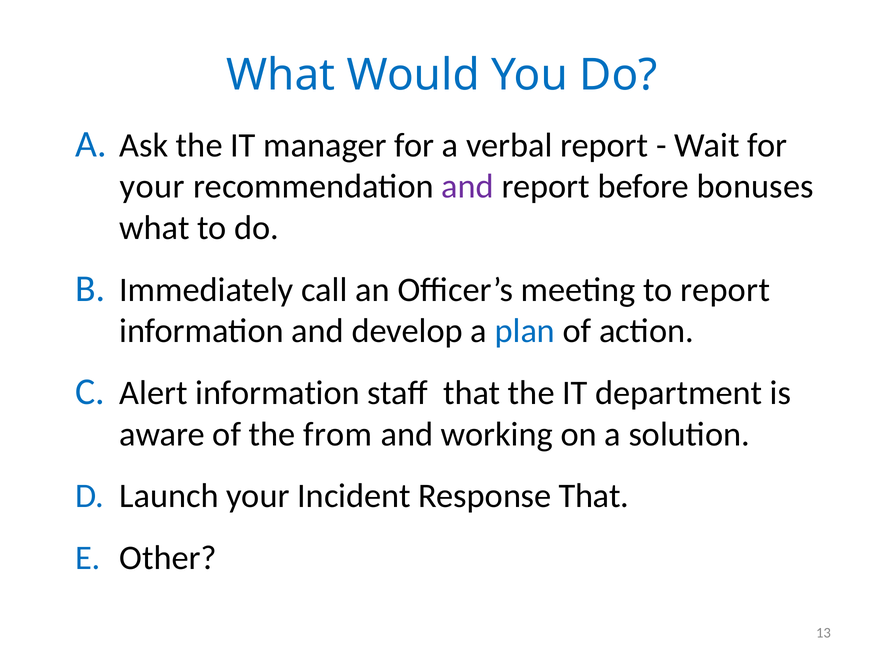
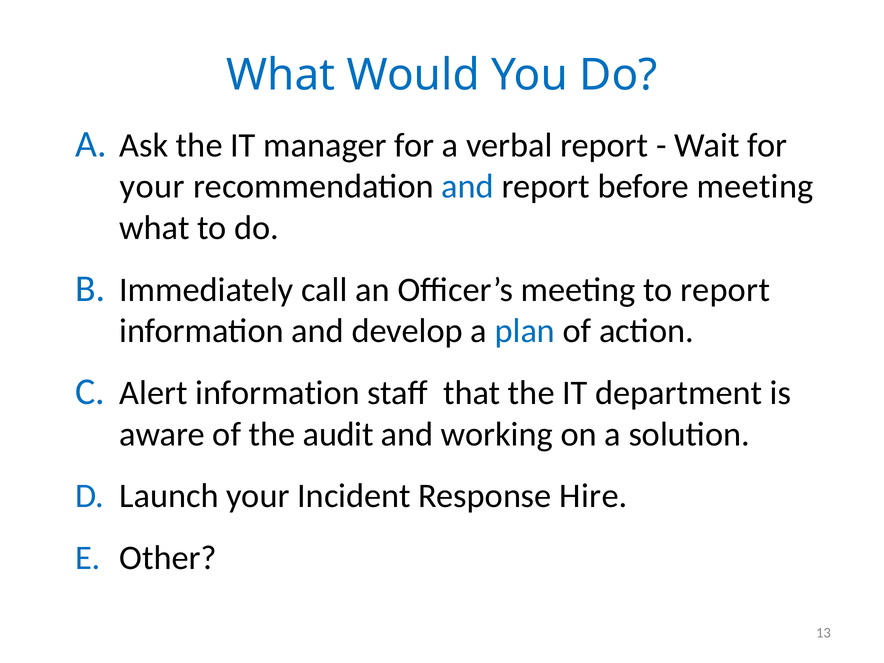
and colour: purple -> blue (468, 187)
before bonuses: bonuses -> meeting (755, 187)
from: from -> audit (338, 434)
Response That: That -> Hire (593, 496)
